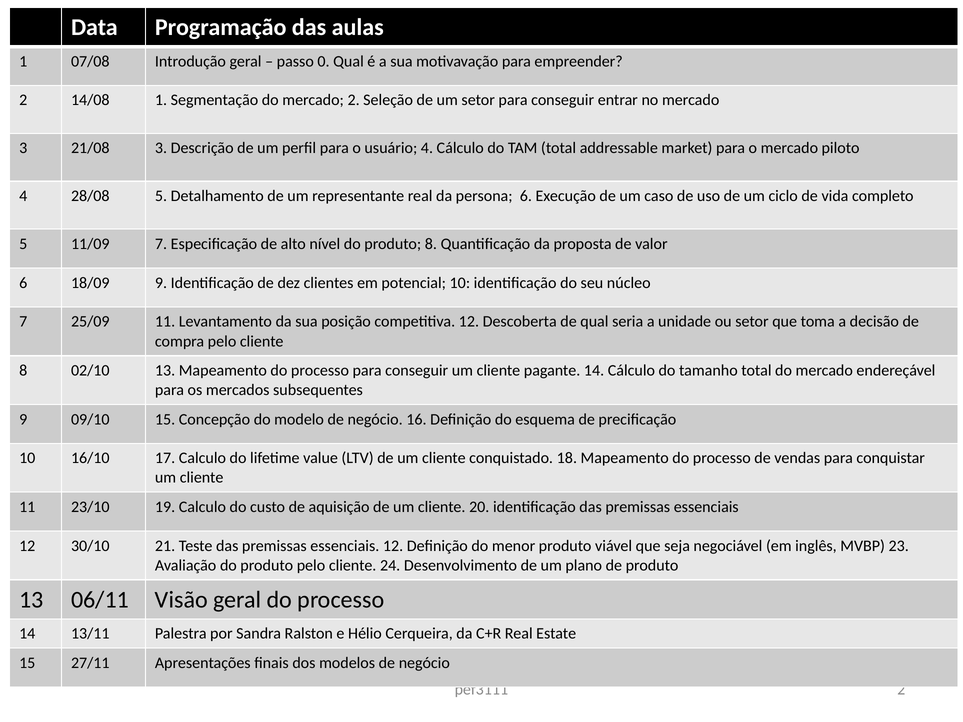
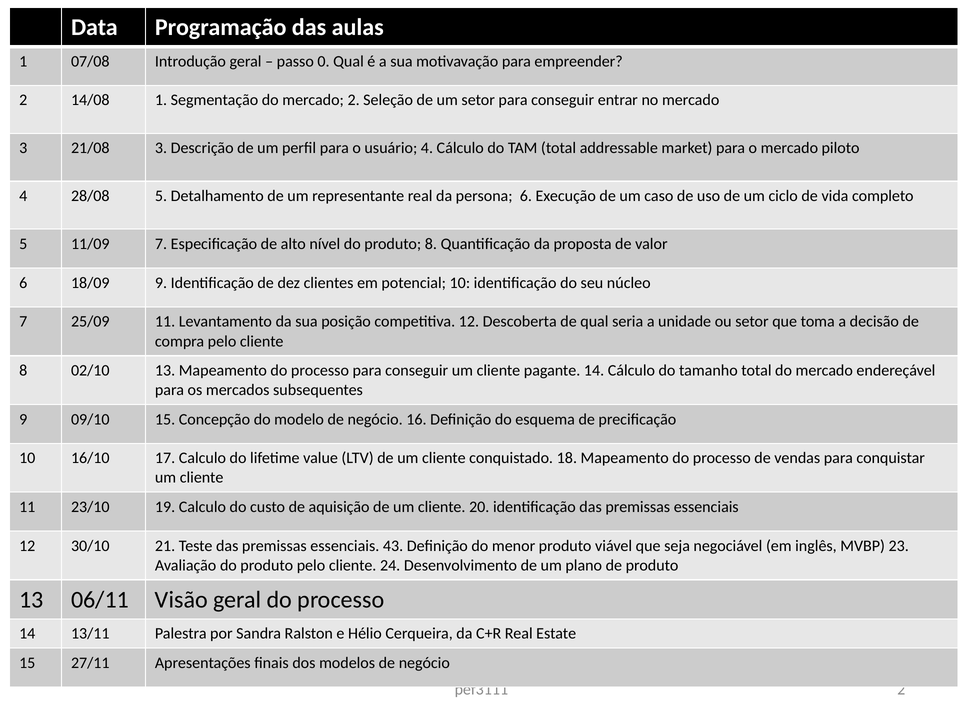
12: 12 -> 43 (393, 546)
